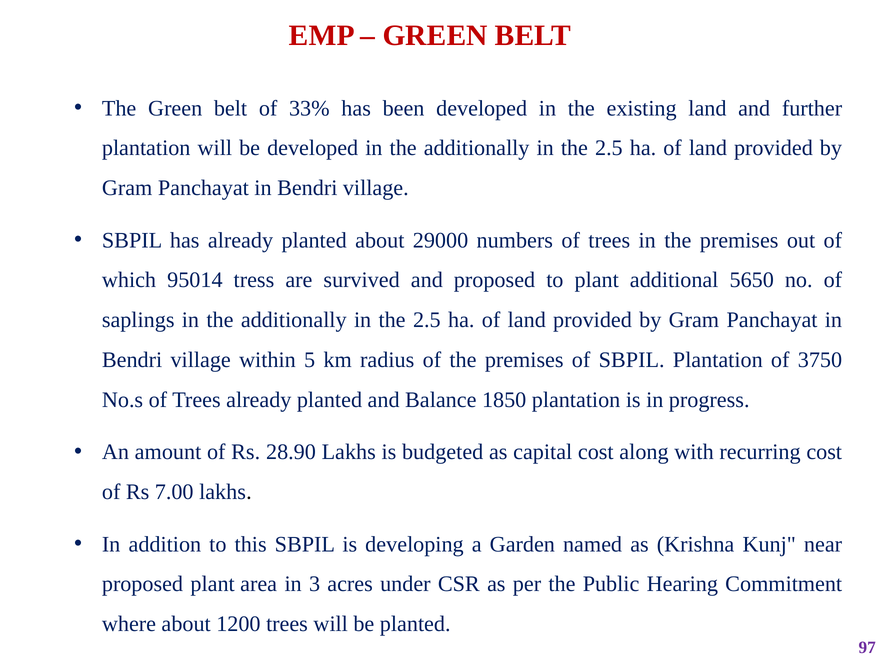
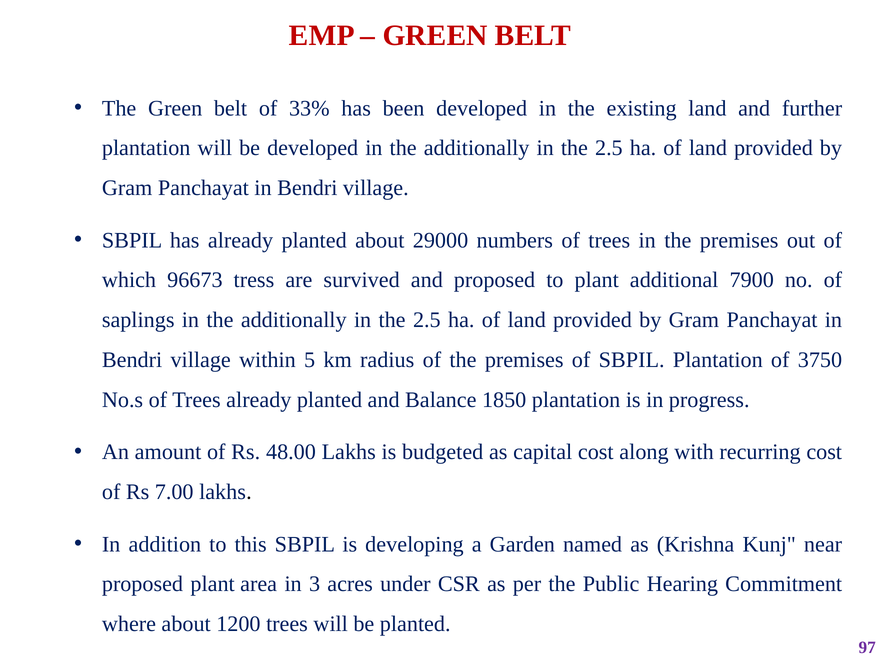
95014: 95014 -> 96673 (195, 280)
5650: 5650 -> 7900 (752, 280)
28.90: 28.90 -> 48.00 (291, 452)
